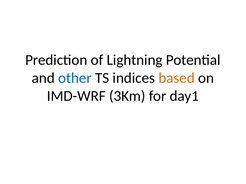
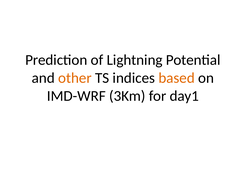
other colour: blue -> orange (75, 78)
